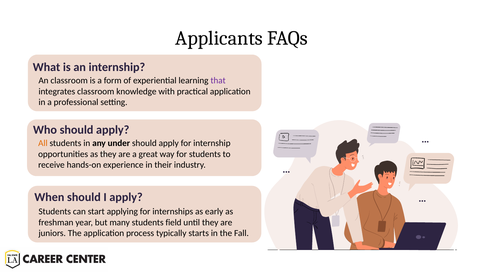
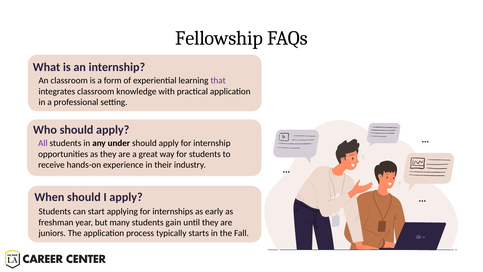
Applicants: Applicants -> Fellowship (219, 38)
All colour: orange -> purple (43, 143)
field: field -> gain (173, 222)
